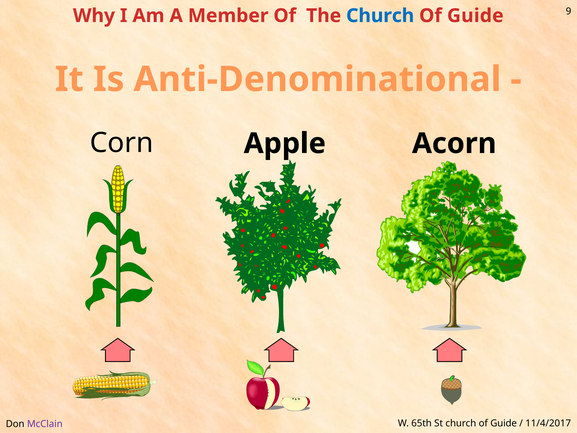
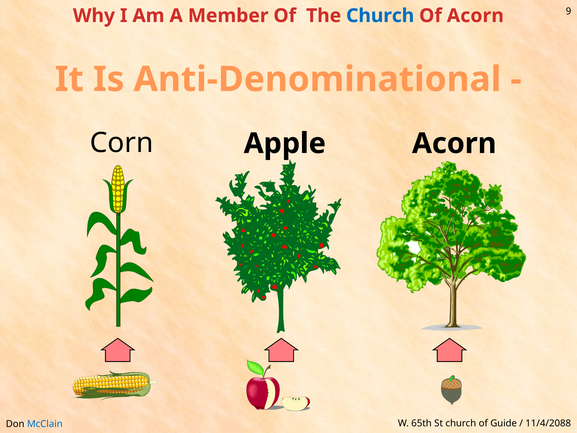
Guide: Guide -> Acorn (475, 16)
11/4/2017: 11/4/2017 -> 11/4/2088 (548, 423)
McClain colour: purple -> blue (45, 424)
